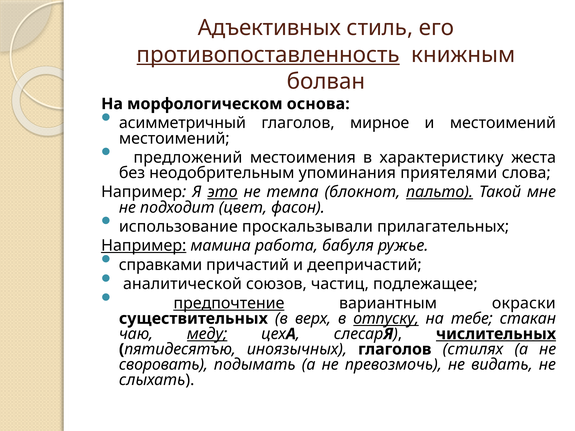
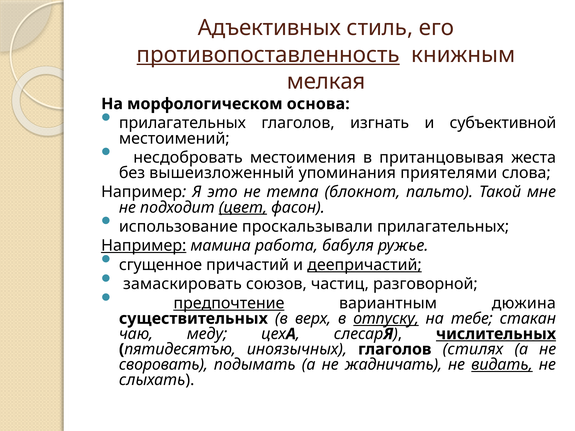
болван: болван -> мелкая (326, 82)
асимметричный: асимметричный -> прилагательных (182, 123)
мирное: мирное -> изгнать (380, 123)
и местоимений: местоимений -> субъективной (503, 123)
предложений: предложений -> несдобровать (188, 158)
характеристику: характеристику -> пританцовывая (442, 158)
неодобрительным: неодобрительным -> вышеизложенный (222, 173)
это underline: present -> none (222, 192)
пальто underline: present -> none (440, 192)
цвет underline: none -> present (243, 208)
справками: справками -> сгущенное (160, 265)
деепричастий underline: none -> present (364, 265)
аналитической: аналитической -> замаскировать (182, 284)
подлежащее: подлежащее -> разговорной (425, 284)
окраски: окраски -> дюжина (524, 303)
меду underline: present -> none (207, 334)
превозмочь: превозмочь -> жадничать (393, 365)
видать underline: none -> present (502, 365)
